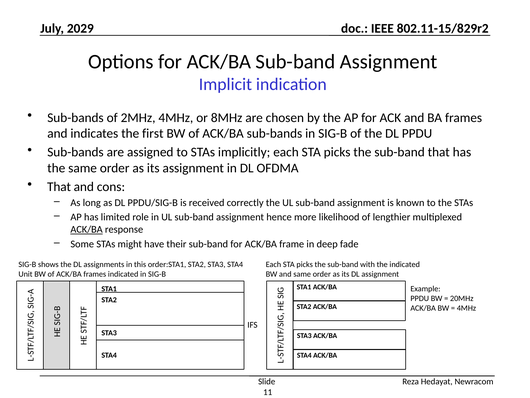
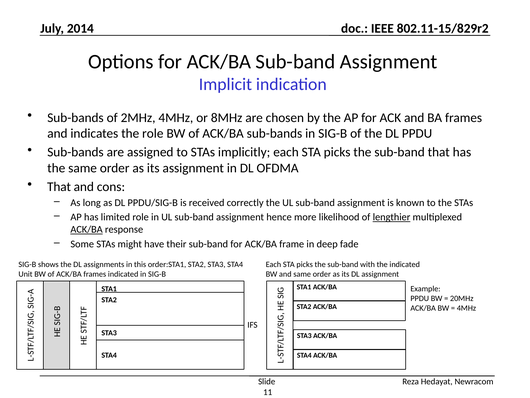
2029: 2029 -> 2014 (80, 28)
the first: first -> role (153, 133)
lengthier underline: none -> present (392, 217)
